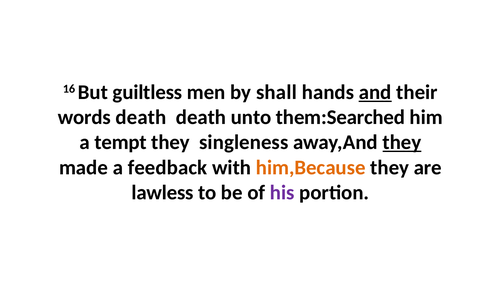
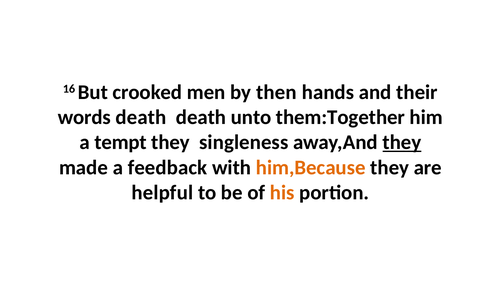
guiltless: guiltless -> crooked (147, 92)
shall: shall -> then (276, 92)
and underline: present -> none (375, 92)
them:Searched: them:Searched -> them:Together (340, 117)
lawless: lawless -> helpful (162, 192)
his colour: purple -> orange (282, 192)
